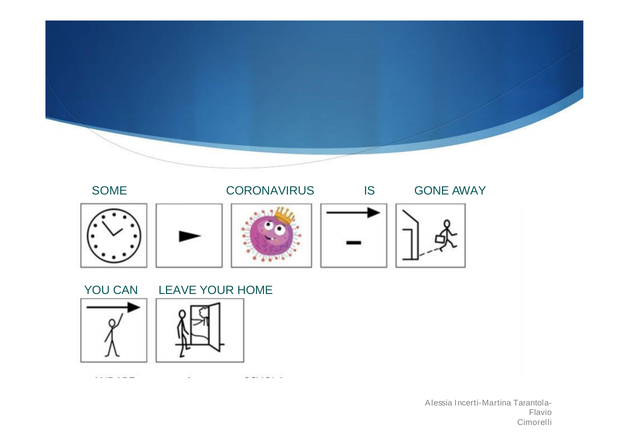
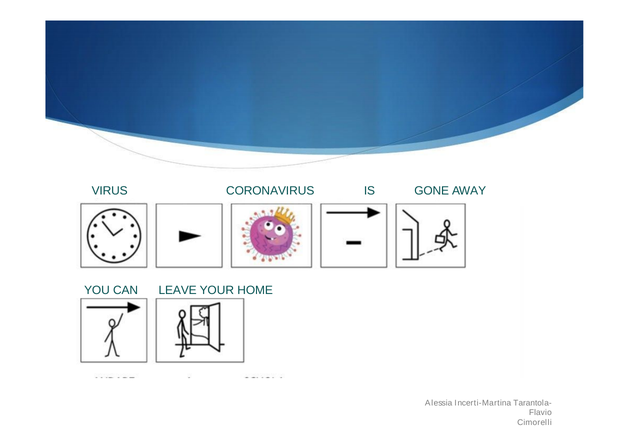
SOME: SOME -> VIRUS (110, 190)
